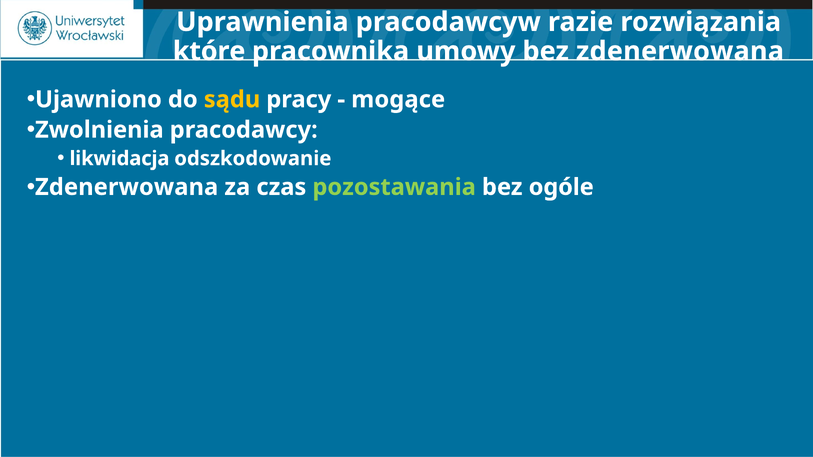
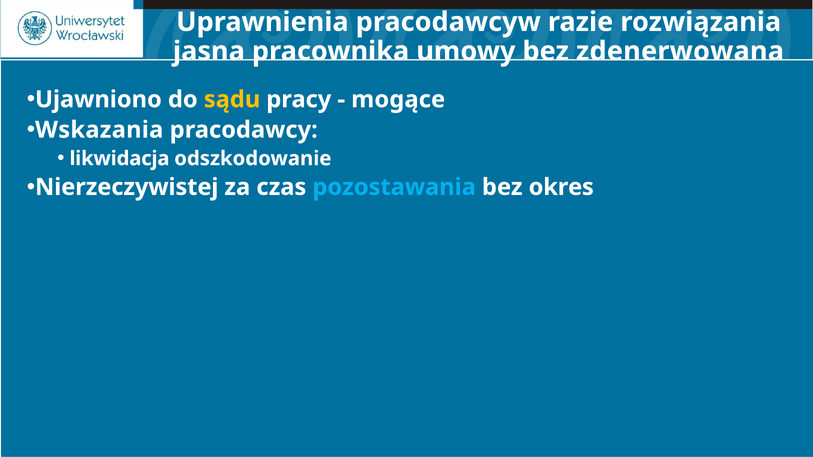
które: które -> jasna (209, 51)
Zwolnienia: Zwolnienia -> Wskazania (99, 130)
Zdenerwowana: Zdenerwowana -> Nierzeczywistej (127, 187)
pozostawania colour: light green -> light blue (394, 187)
ogóle: ogóle -> okres (561, 187)
